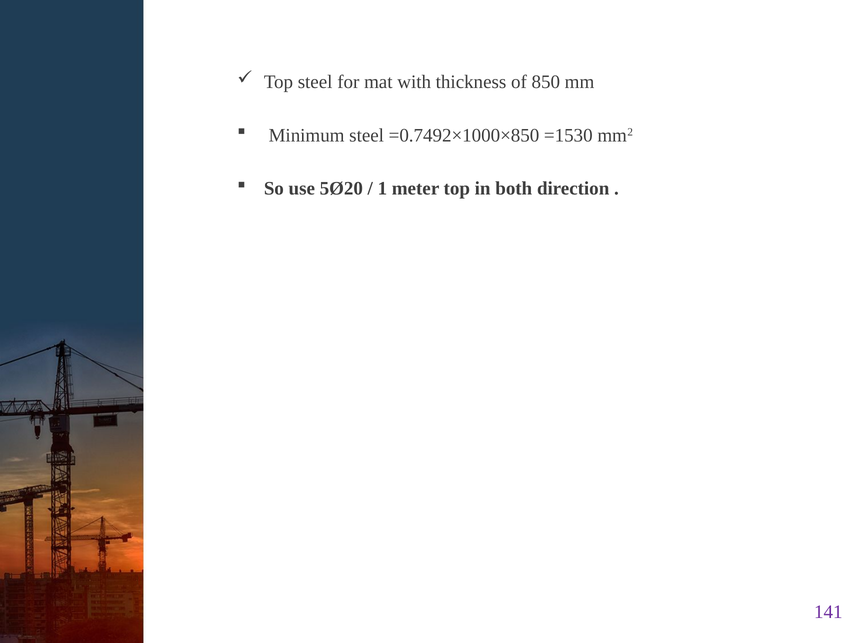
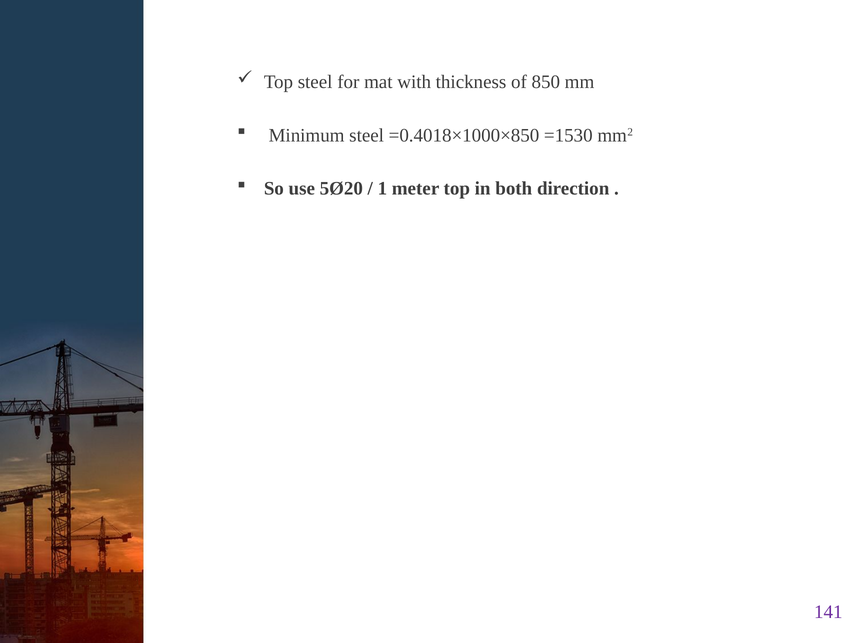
=0.7492×1000×850: =0.7492×1000×850 -> =0.4018×1000×850 (464, 135)
